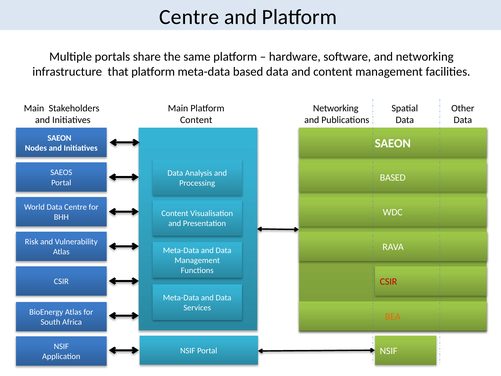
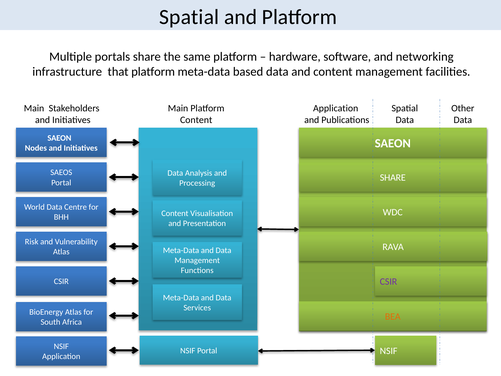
Centre: Centre -> Spatial (189, 17)
Networking: Networking -> Application (336, 108)
BASED: BASED -> SHARE (393, 178)
CSIR colour: red -> purple (388, 281)
